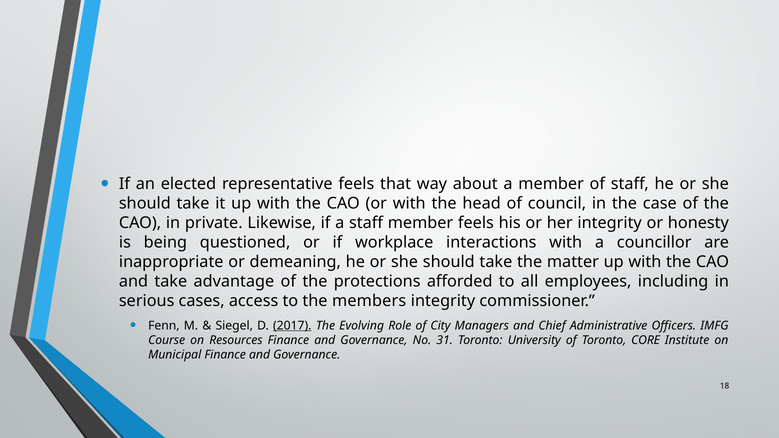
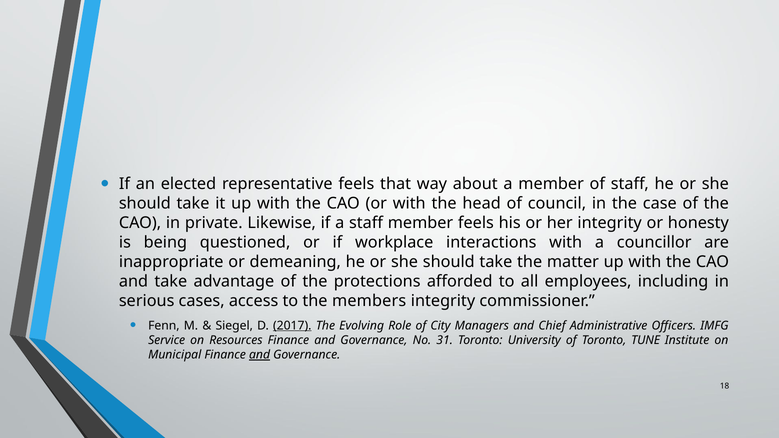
Course: Course -> Service (167, 340)
CORE: CORE -> TUNE (646, 340)
and underline: none -> present (260, 355)
